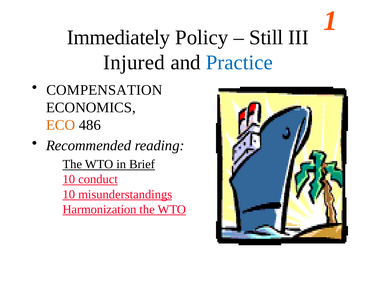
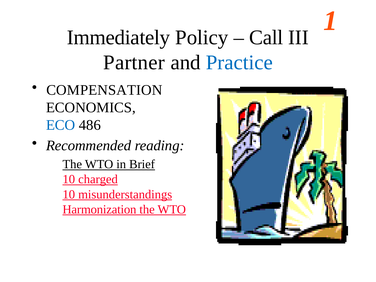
Still: Still -> Call (266, 37)
Injured: Injured -> Partner (134, 63)
ECO colour: orange -> blue (61, 125)
conduct: conduct -> charged (98, 179)
